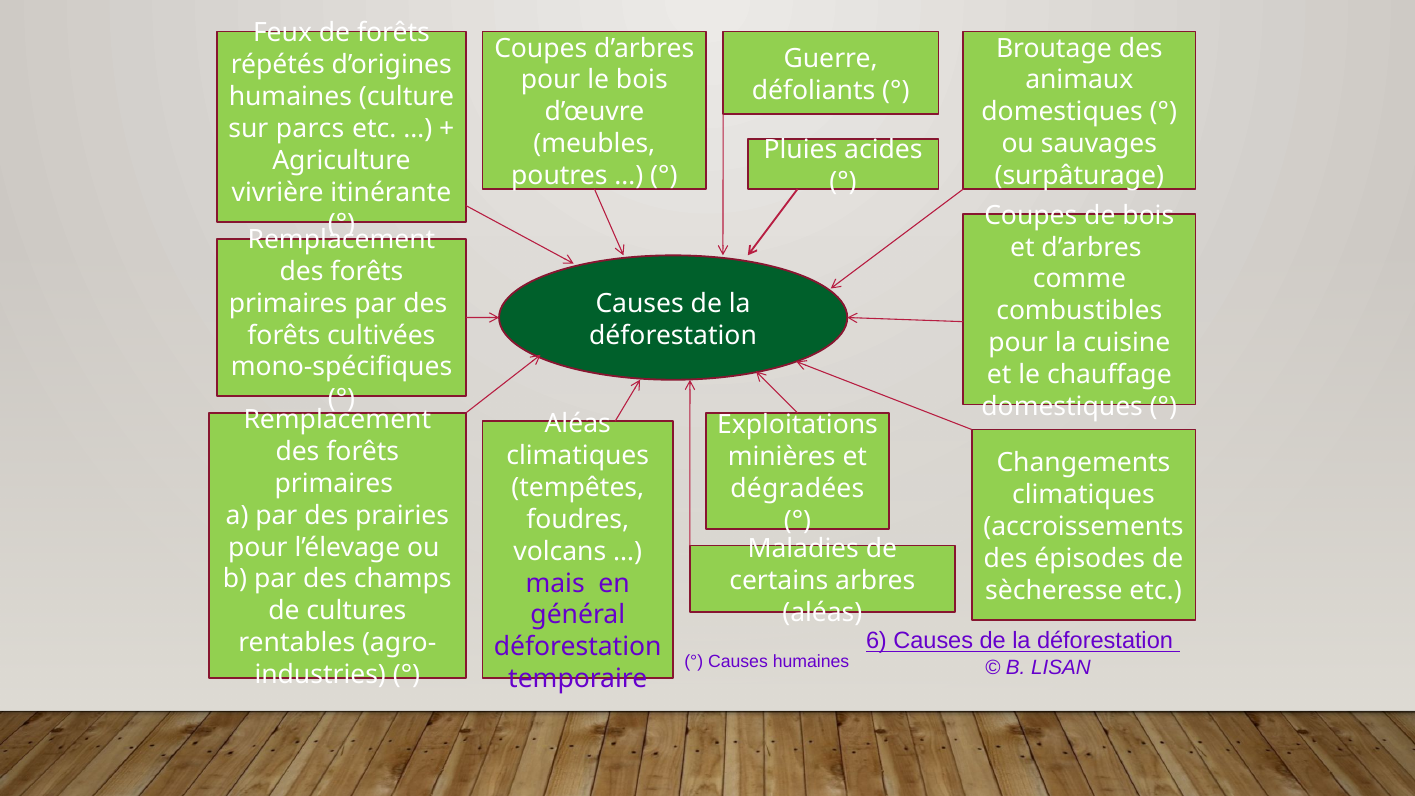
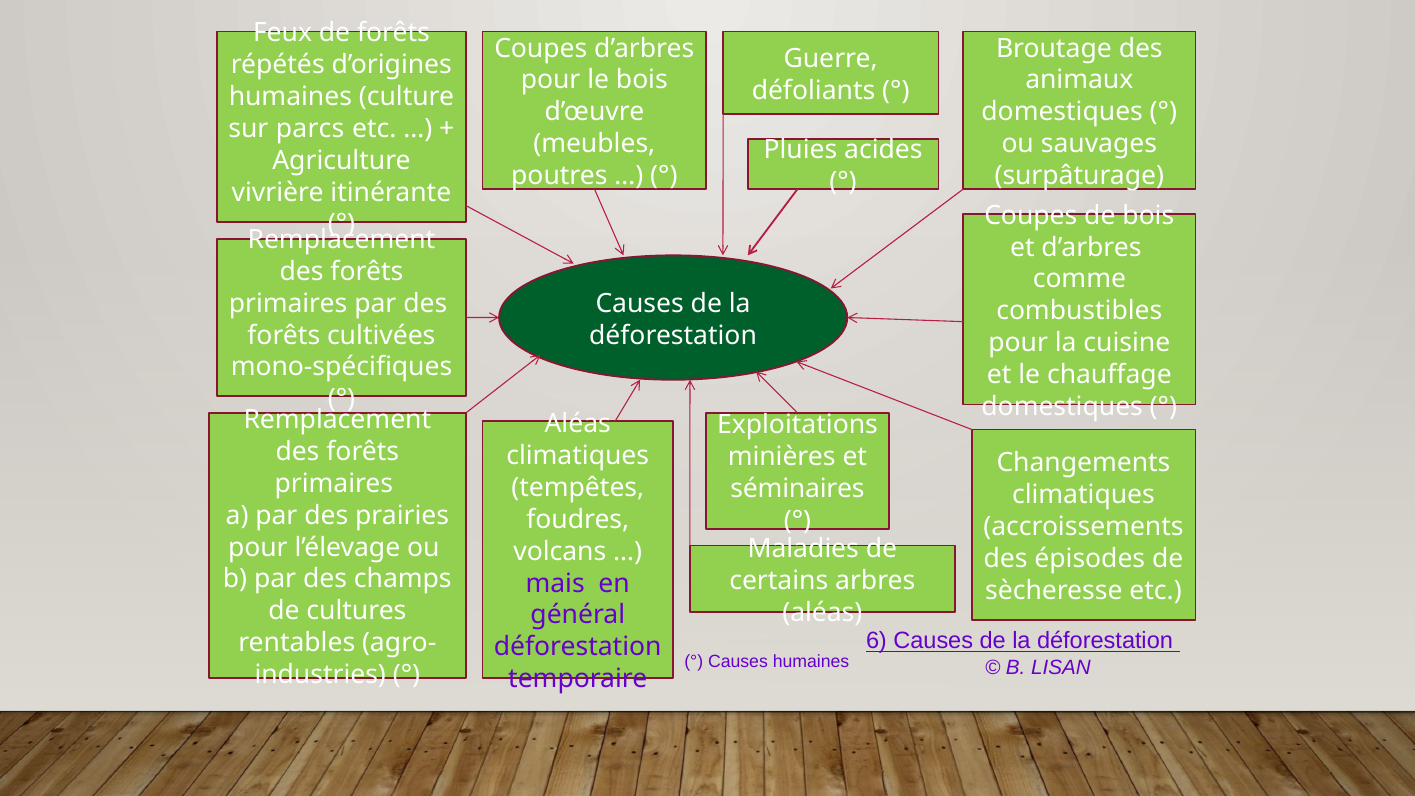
dégradées: dégradées -> séminaires (798, 489)
